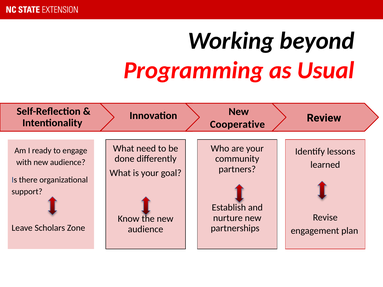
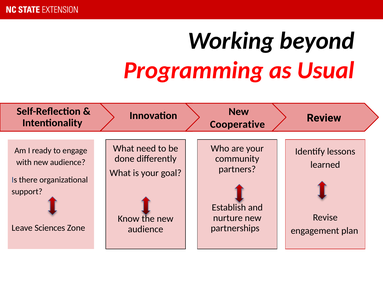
Scholars: Scholars -> Sciences (50, 228)
